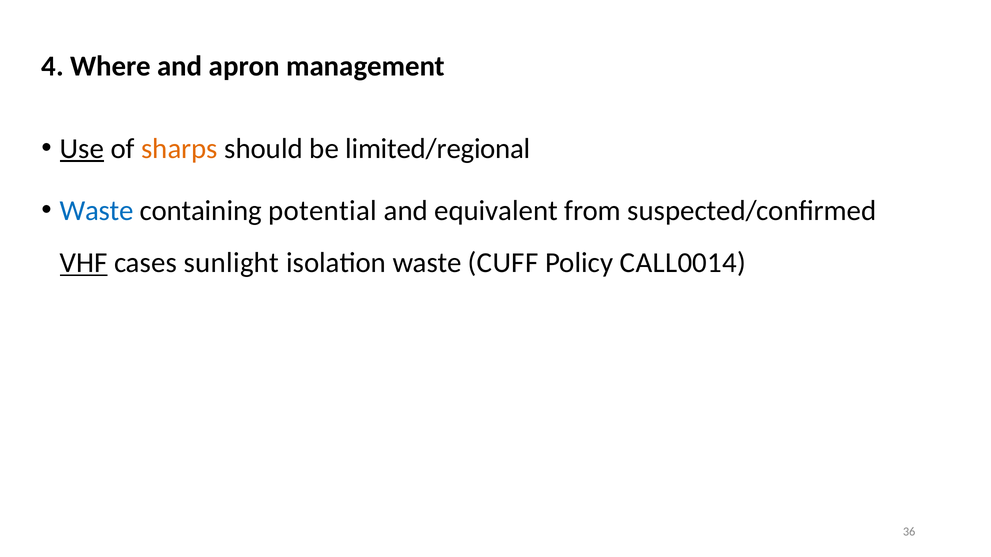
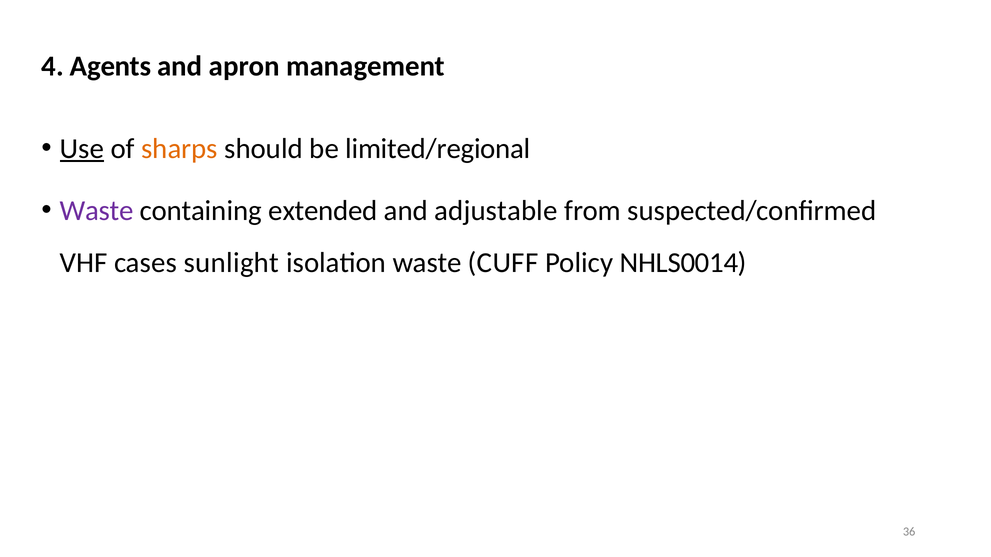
Where: Where -> Agents (111, 66)
Waste colour: blue -> purple (97, 211)
potential: potential -> extended (323, 211)
equivalent: equivalent -> adjustable (496, 211)
VHF underline: present -> none (84, 263)
CALL0014: CALL0014 -> NHLS0014 (683, 263)
